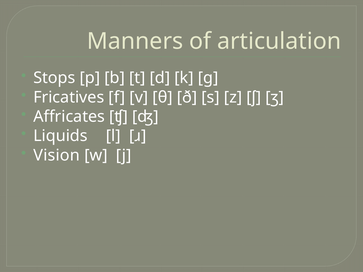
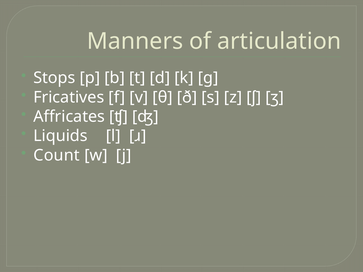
Vision: Vision -> Count (57, 155)
